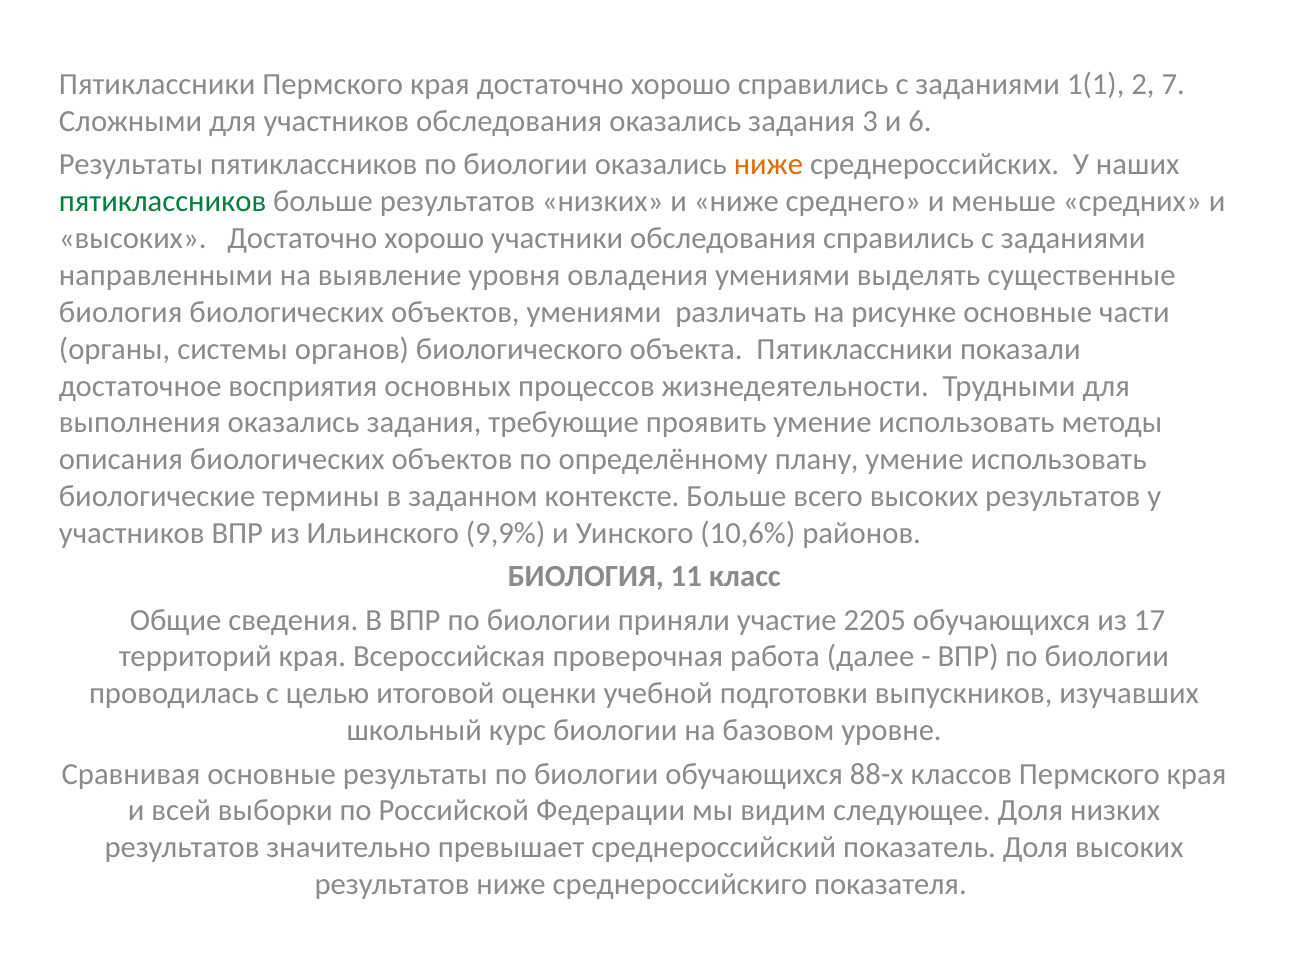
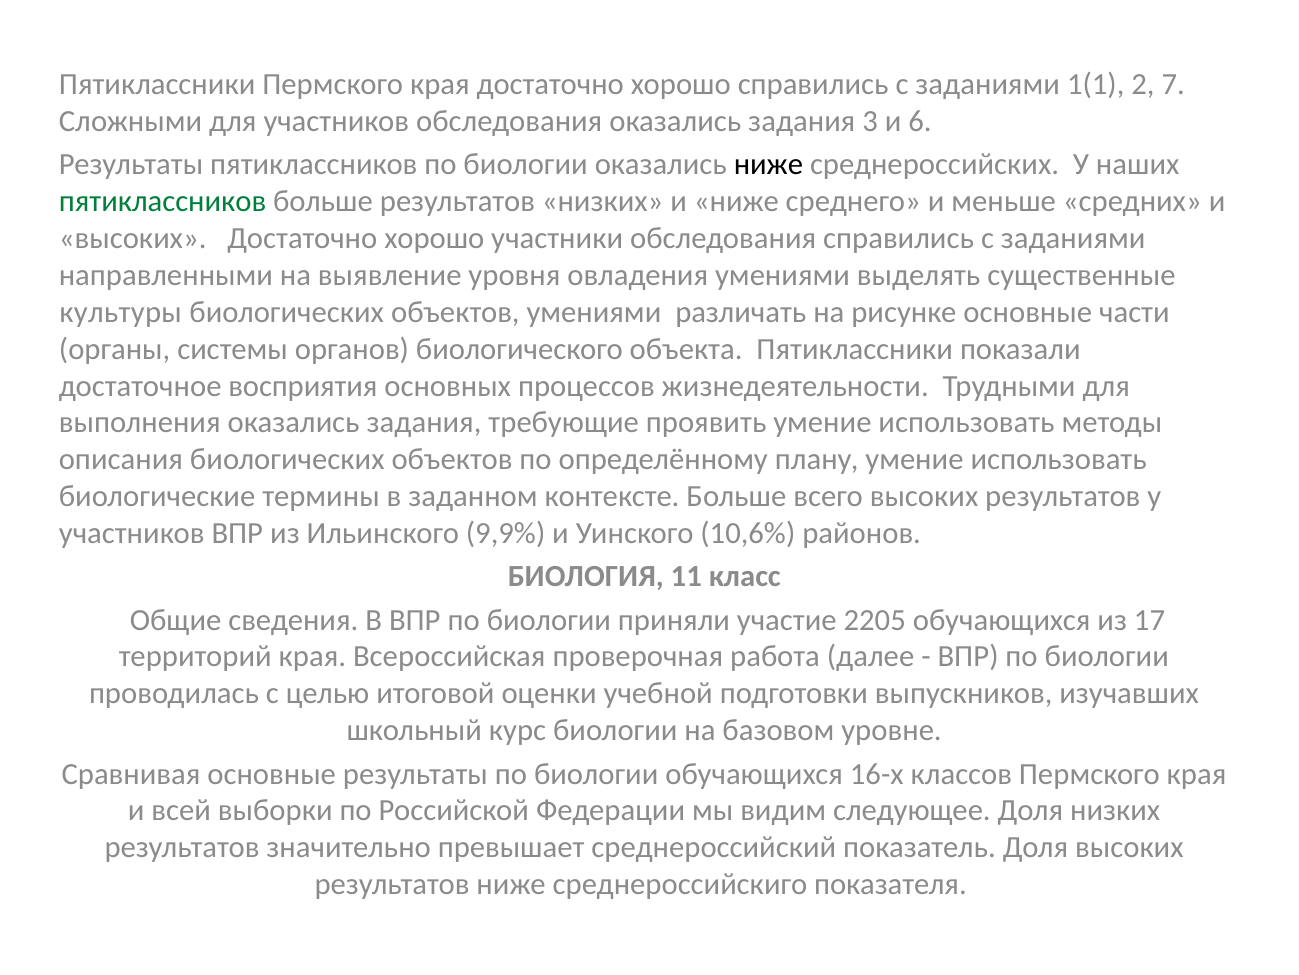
ниже colour: orange -> black (768, 165)
биология: биология -> культуры (121, 312)
88-х: 88-х -> 16-х (877, 773)
